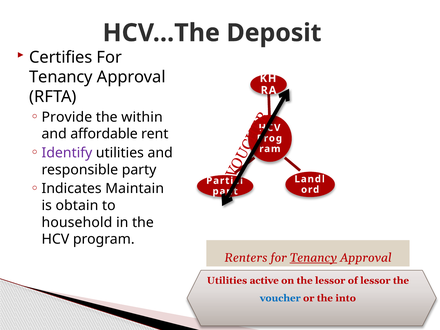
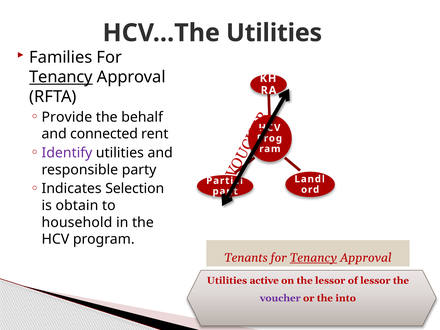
HCV…The Deposit: Deposit -> Utilities (274, 33)
Certifies: Certifies -> Families (61, 57)
Tenancy underline: none -> present (61, 77)
within: within -> behalf (142, 117)
affordable: affordable -> connected (104, 134)
Maintain: Maintain -> Selection (135, 189)
Renters: Renters -> Tenants (246, 258)
voucher colour: blue -> purple (280, 298)
